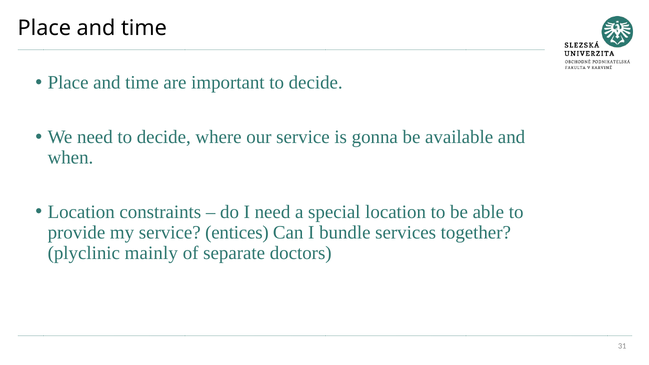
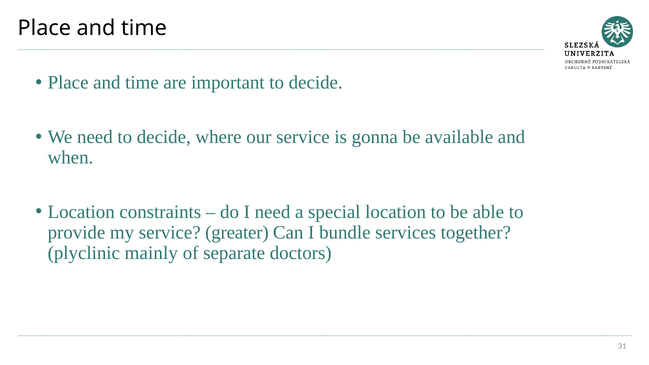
entices: entices -> greater (237, 232)
